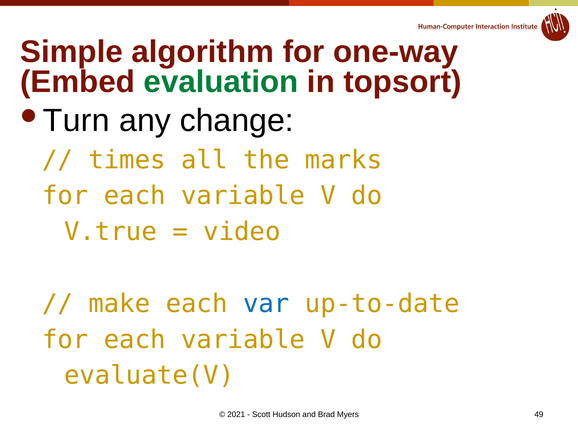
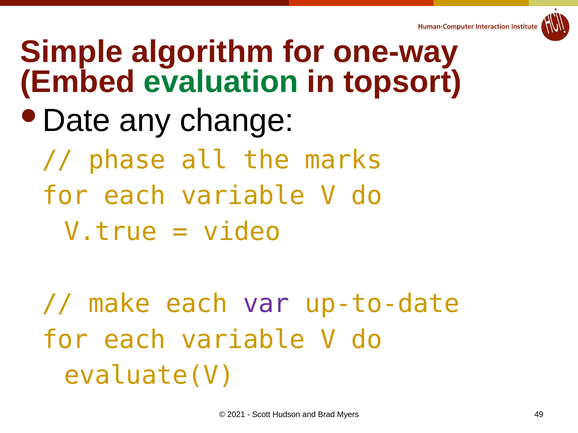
Turn: Turn -> Date (76, 121)
times: times -> phase (127, 160)
var colour: blue -> purple (266, 304)
